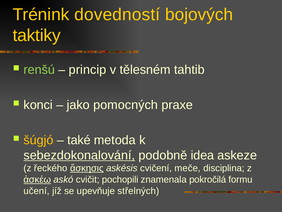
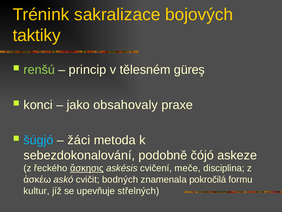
dovedností: dovedností -> sakralizace (117, 15)
tahtib: tahtib -> güreş (189, 70)
pomocných: pomocných -> obsahovaly (126, 105)
šúgjó colour: yellow -> light blue (39, 140)
také: také -> žáci (79, 140)
sebezdokonalování underline: present -> none (79, 155)
idea: idea -> čójó (202, 155)
ἀσκέω underline: present -> none (37, 179)
pochopili: pochopili -> bodných (120, 179)
učení: učení -> kultur (37, 190)
